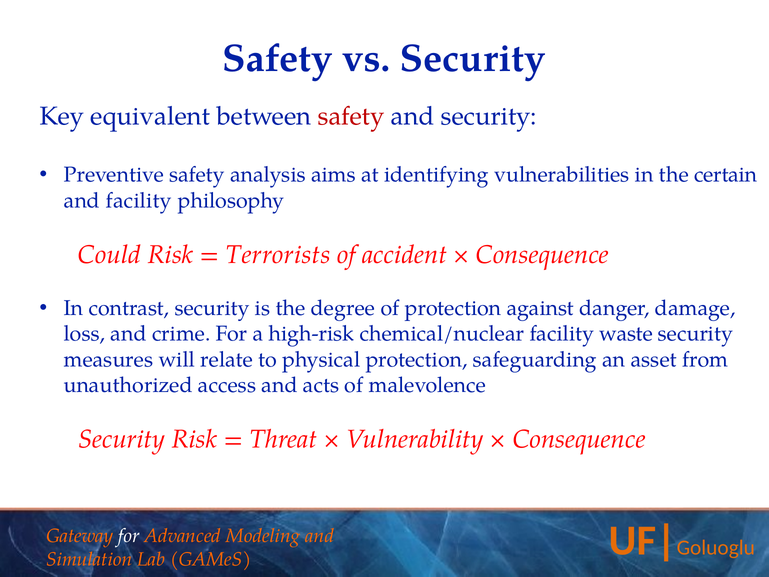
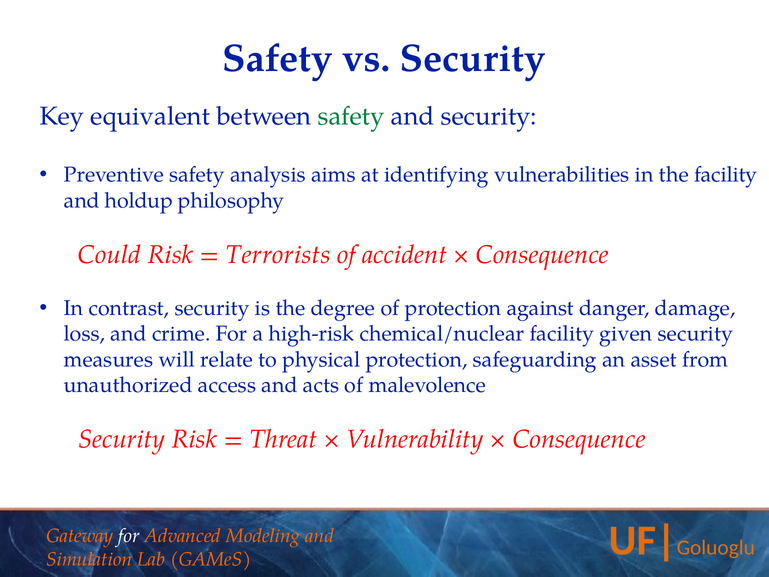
safety colour: red -> green (351, 116)
the certain: certain -> facility (726, 175)
and facility: facility -> holdup (139, 200)
waste: waste -> given (626, 334)
